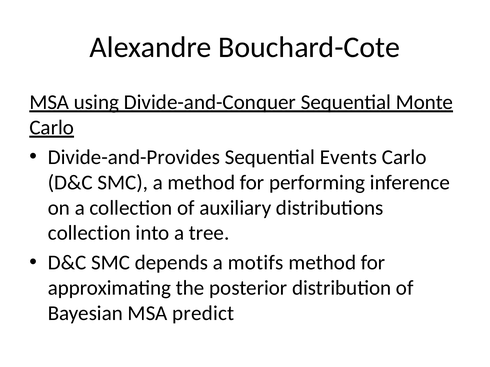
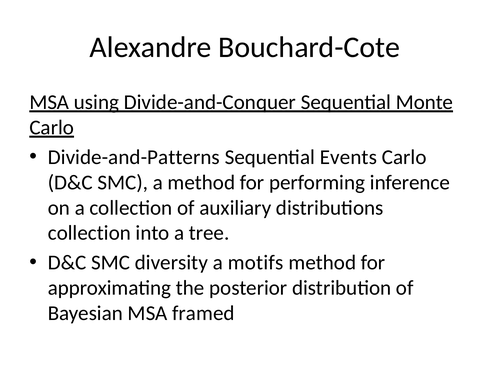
Divide-and-Provides: Divide-and-Provides -> Divide-and-Patterns (134, 157)
depends: depends -> diversity (171, 263)
predict: predict -> framed (203, 314)
